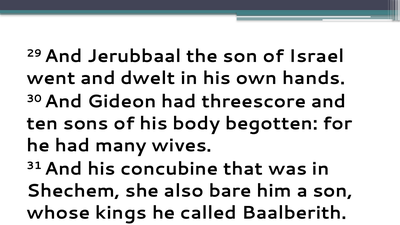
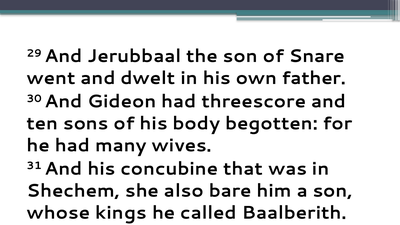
Israel: Israel -> Snare (317, 56)
hands: hands -> father (314, 78)
